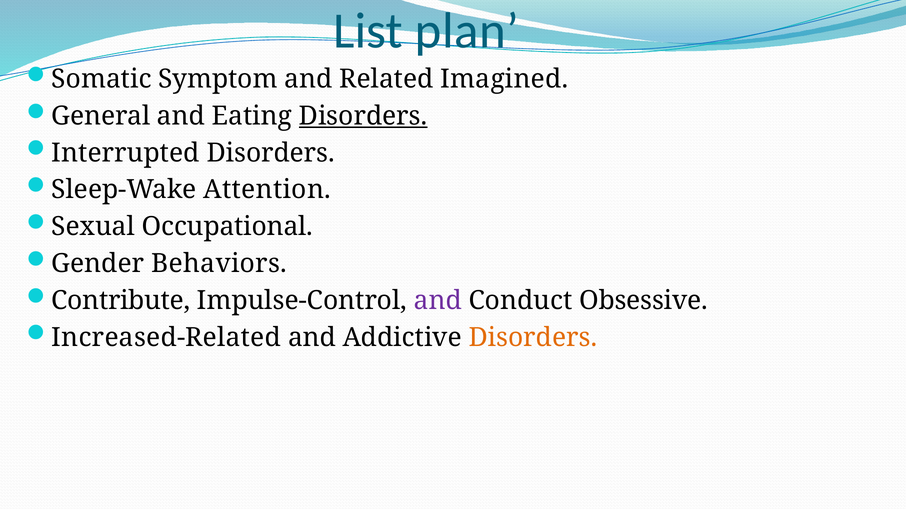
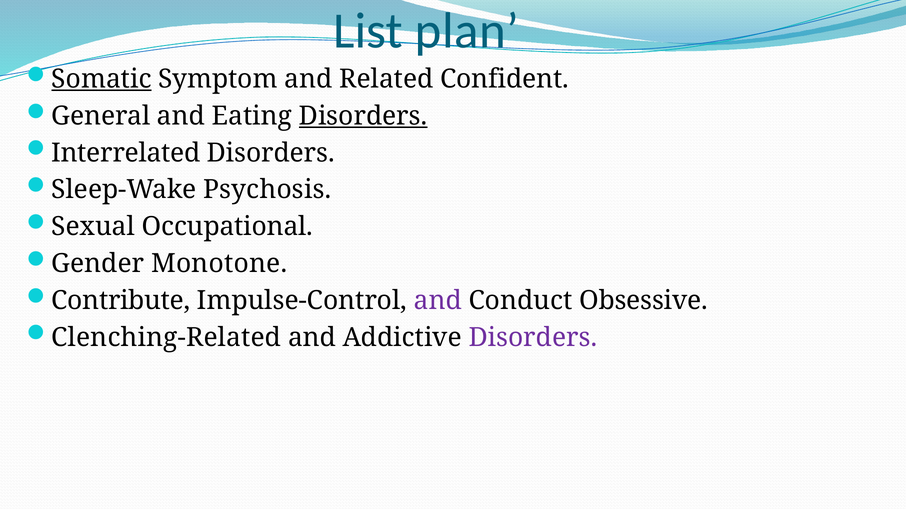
Somatic underline: none -> present (102, 79)
Imagined: Imagined -> Confident (505, 79)
Interrupted: Interrupted -> Interrelated (126, 153)
Attention: Attention -> Psychosis (267, 190)
Behaviors: Behaviors -> Monotone (219, 264)
Increased-Related: Increased-Related -> Clenching-Related (166, 338)
Disorders colour: orange -> purple (533, 338)
